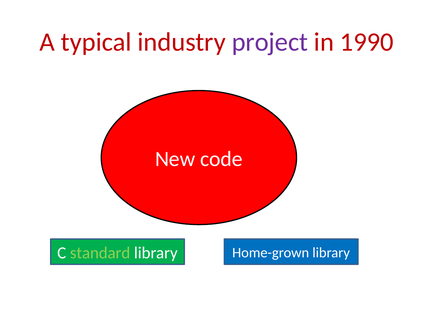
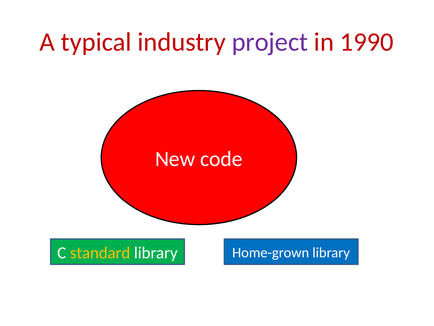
standard colour: light green -> yellow (100, 253)
